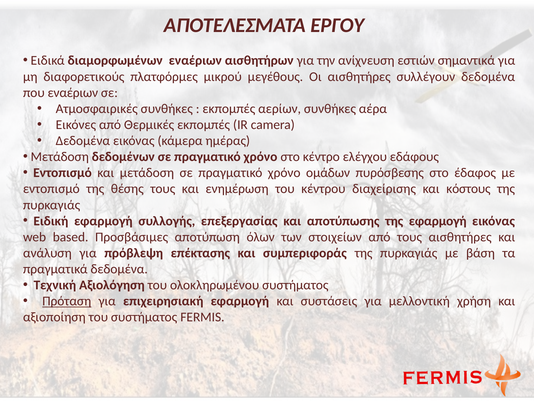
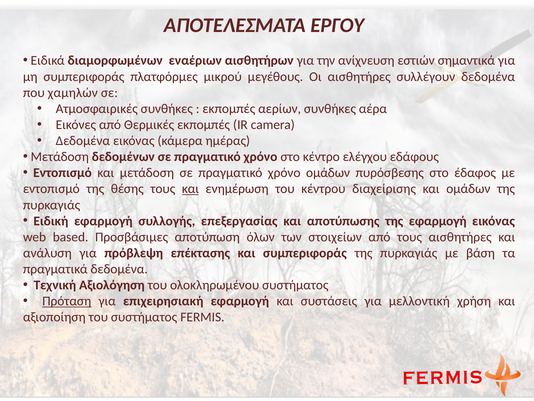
μη διαφορετικούς: διαφορετικούς -> συμπεριφοράς (84, 77)
που εναέριων: εναέριων -> χαμηλών (73, 93)
και underline: none -> present (190, 189)
και κόστους: κόστους -> ομάδων (468, 189)
